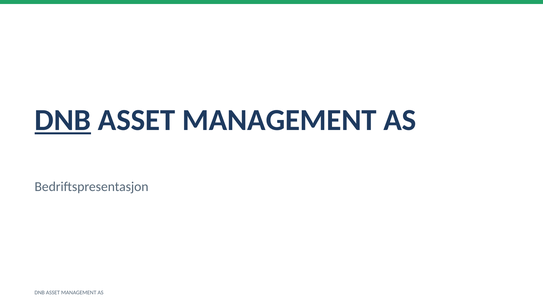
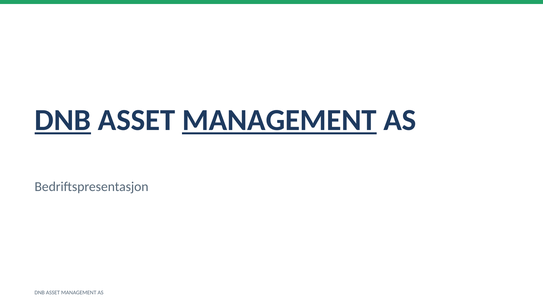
MANAGEMENT underline: none -> present (279, 120)
